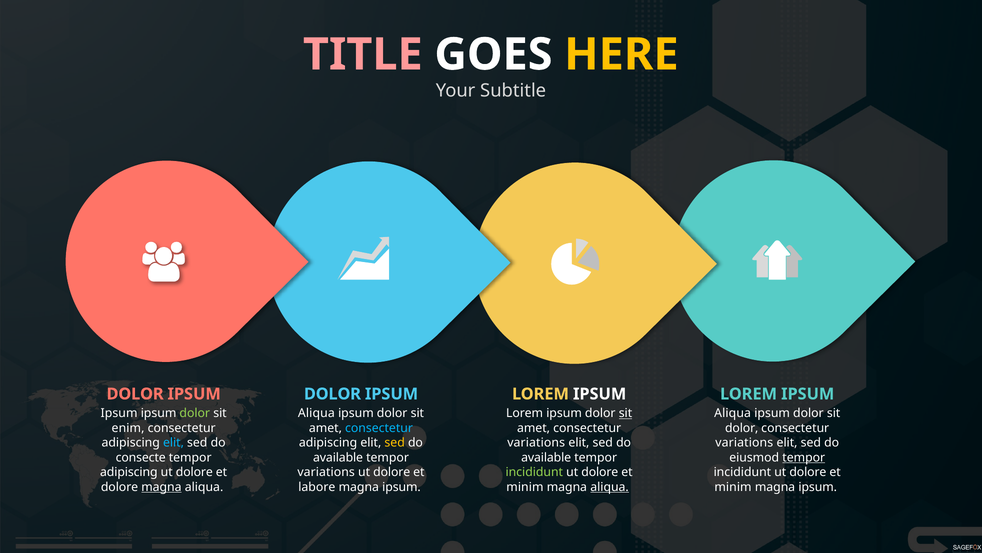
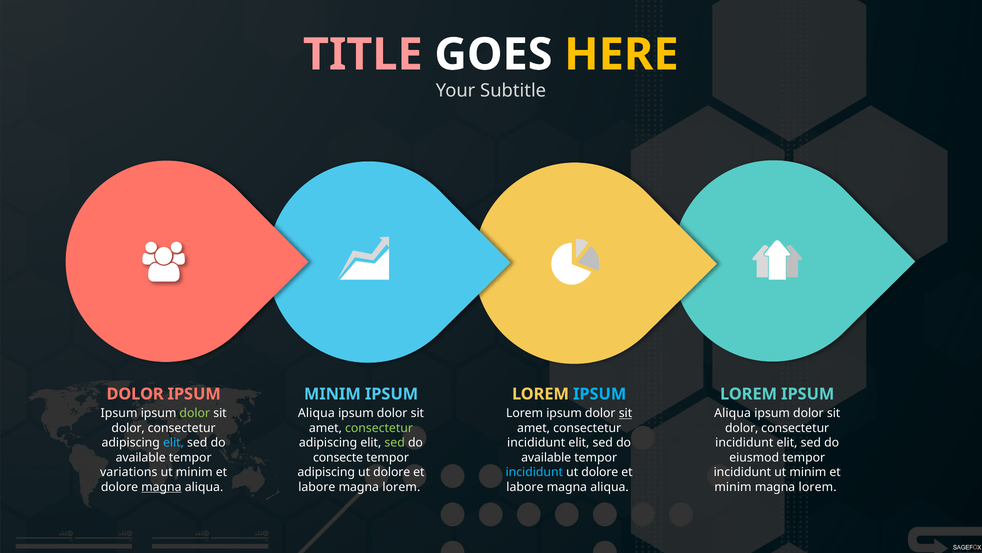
DOLOR: DOLOR -> MINIM (332, 394)
IPSUM colour: white -> light blue (600, 394)
enim: enim -> dolor (128, 428)
consectetur colour: light blue -> light green (379, 428)
sed colour: yellow -> light green (395, 442)
variations: variations -> incididunt (536, 442)
variations: variations -> incididunt (744, 442)
consecte: consecte -> available (141, 457)
available: available -> consecte (338, 457)
tempor underline: present -> none (804, 457)
adipiscing: adipiscing -> variations (129, 472)
dolore: dolore -> minim (194, 472)
variations: variations -> adipiscing (326, 472)
incididunt colour: light green -> light blue (534, 472)
dolore: dolore -> minim (808, 472)
ipsum: ipsum -> lorem (401, 487)
minim: minim -> labore (525, 487)
aliqua underline: present -> none (610, 487)
ipsum: ipsum -> lorem (818, 487)
